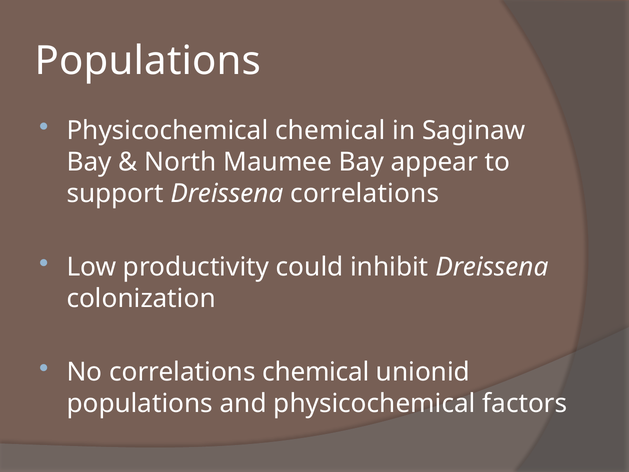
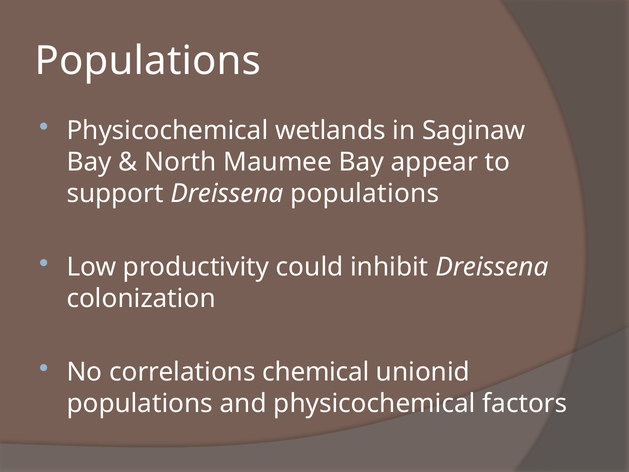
Physicochemical chemical: chemical -> wetlands (330, 131)
Dreissena correlations: correlations -> populations (365, 194)
